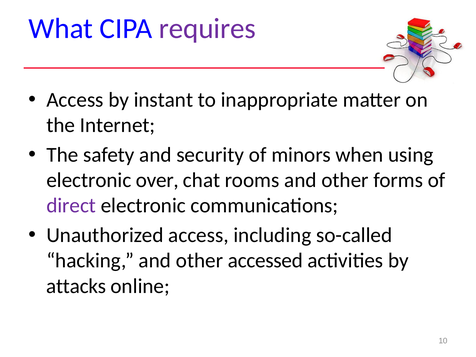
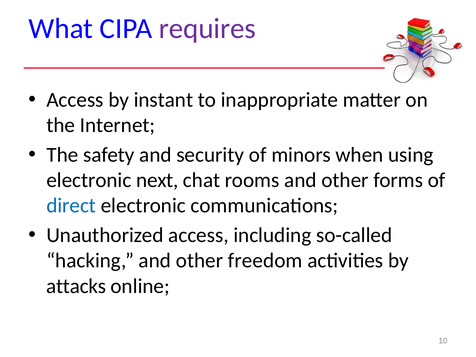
over: over -> next (157, 180)
direct colour: purple -> blue (71, 206)
accessed: accessed -> freedom (265, 261)
